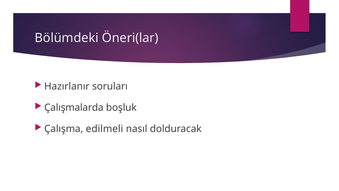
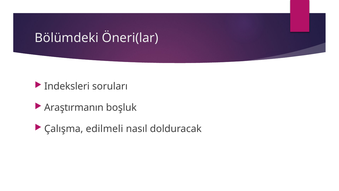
Hazırlanır: Hazırlanır -> Indeksleri (67, 86)
Çalışmalarda: Çalışmalarda -> Araştırmanın (74, 107)
